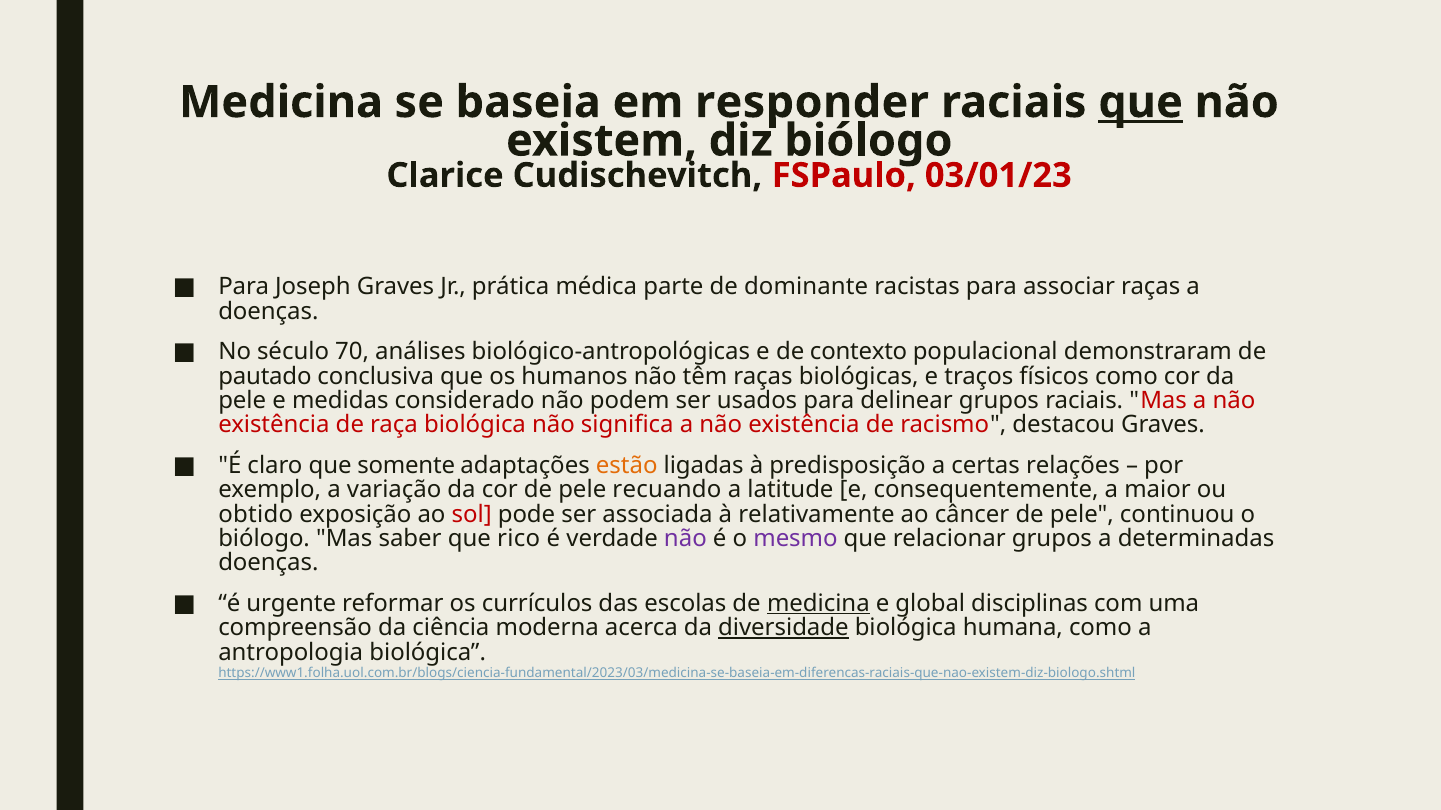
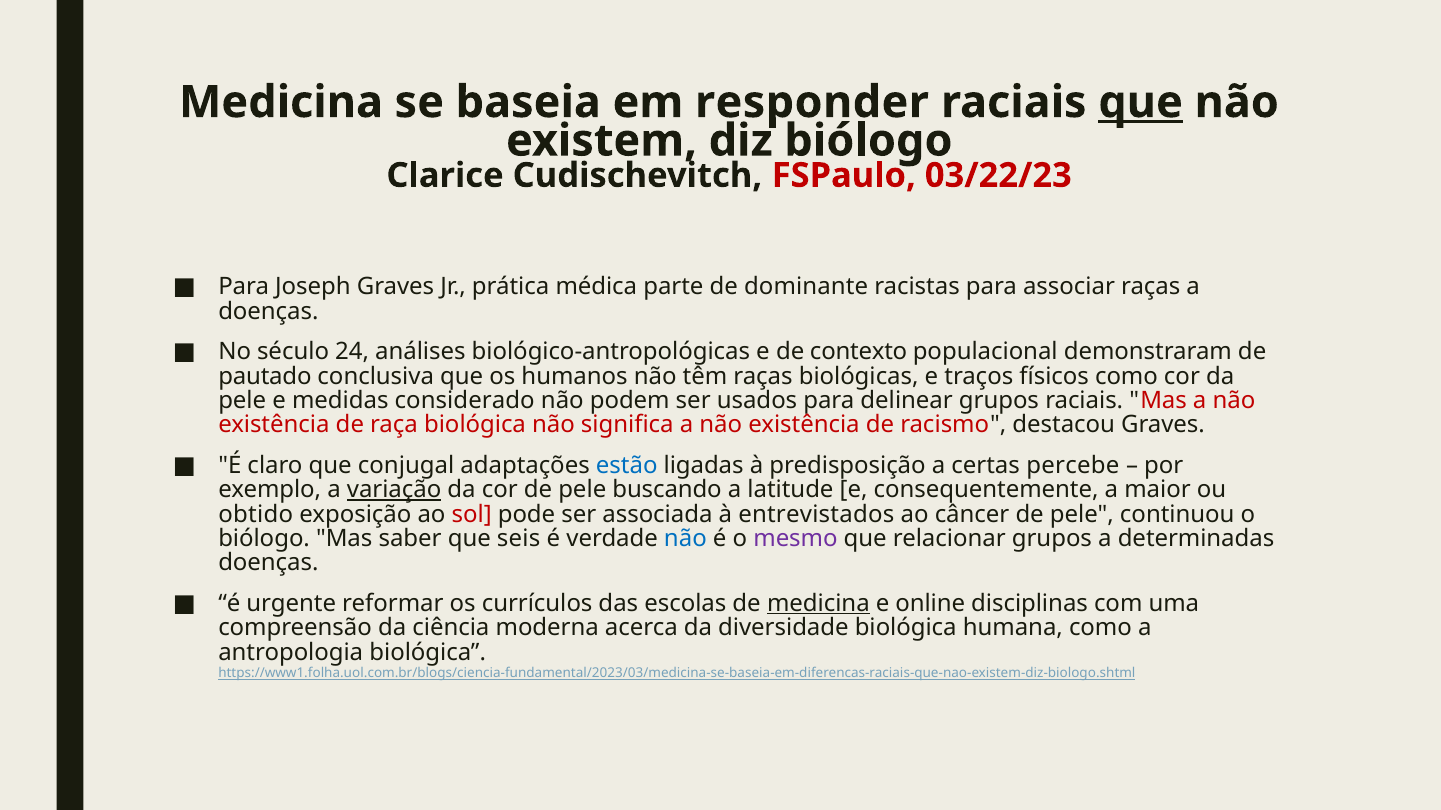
03/01/23: 03/01/23 -> 03/22/23 (998, 176)
70: 70 -> 24 (352, 352)
somente: somente -> conjugal (406, 466)
estão colour: orange -> blue (627, 466)
relações: relações -> percebe (1073, 466)
variação underline: none -> present (394, 490)
recuando: recuando -> buscando (667, 490)
relativamente: relativamente -> entrevistados (816, 515)
rico: rico -> seis (519, 539)
não colour: purple -> blue (685, 539)
global: global -> online (930, 604)
diversidade underline: present -> none (783, 628)
